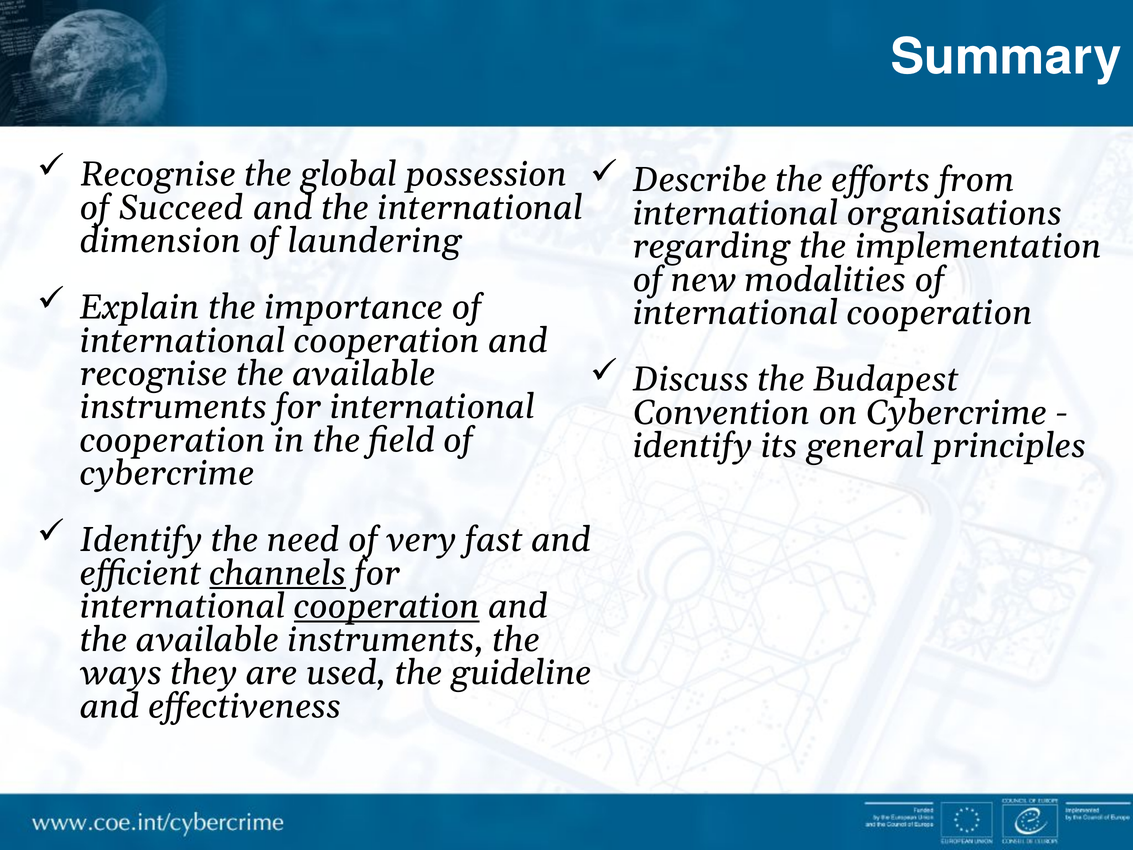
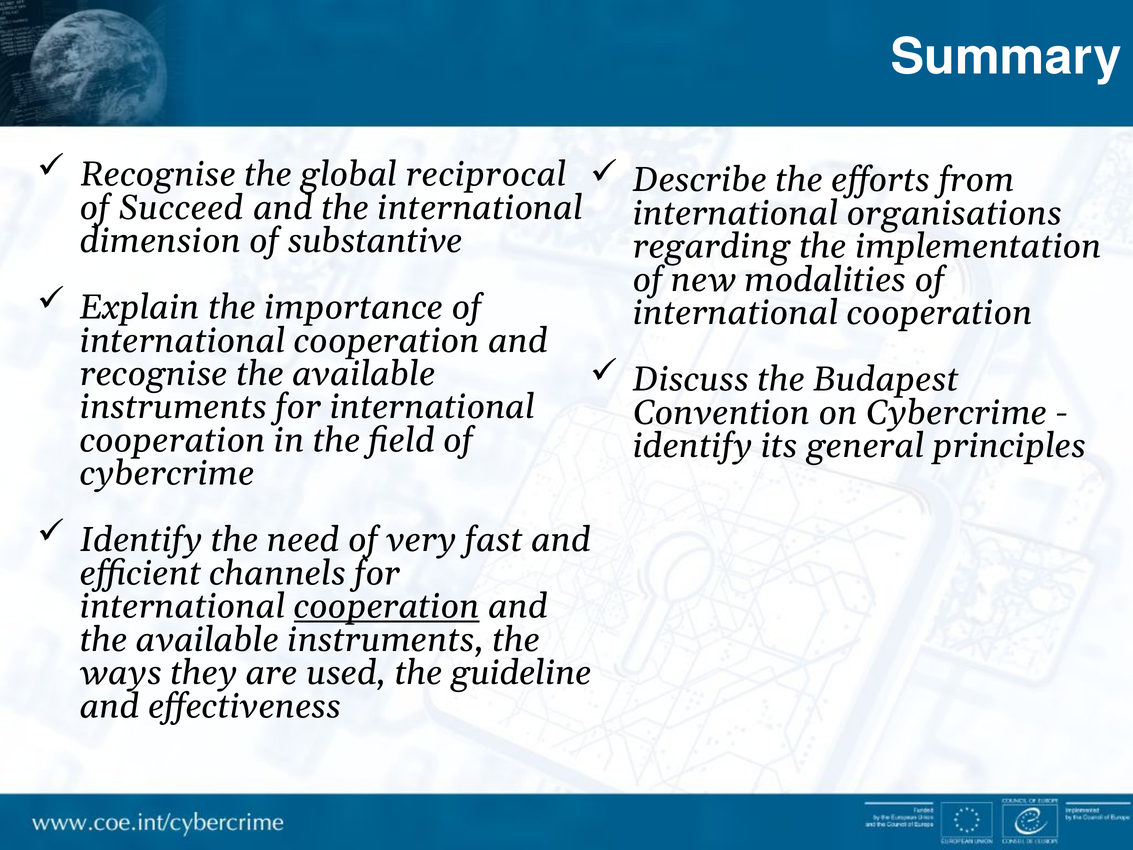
possession: possession -> reciprocal (486, 174)
laundering: laundering -> substantive (375, 241)
channels underline: present -> none (278, 573)
